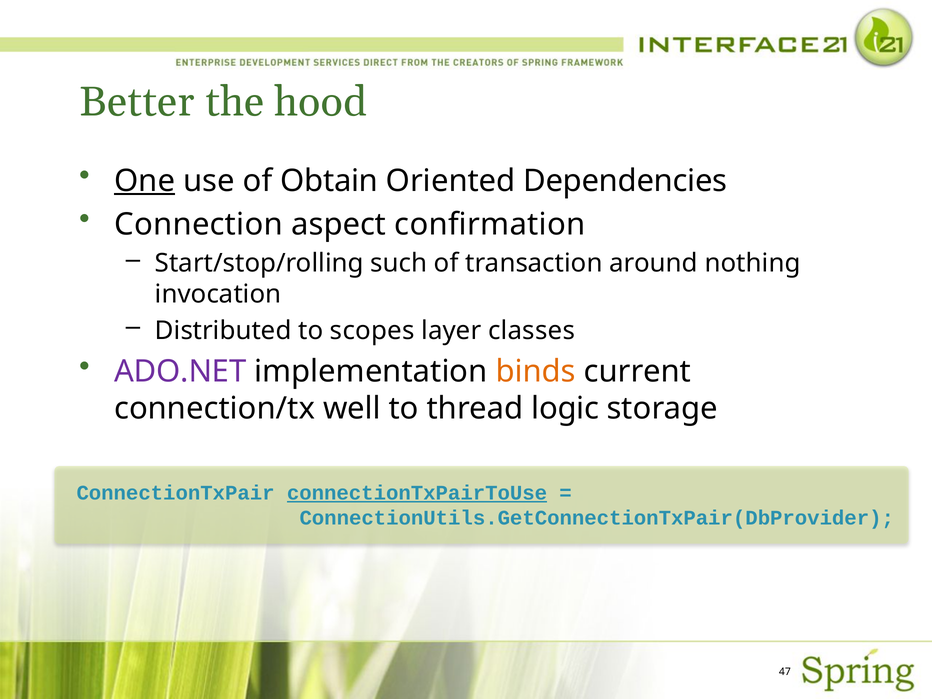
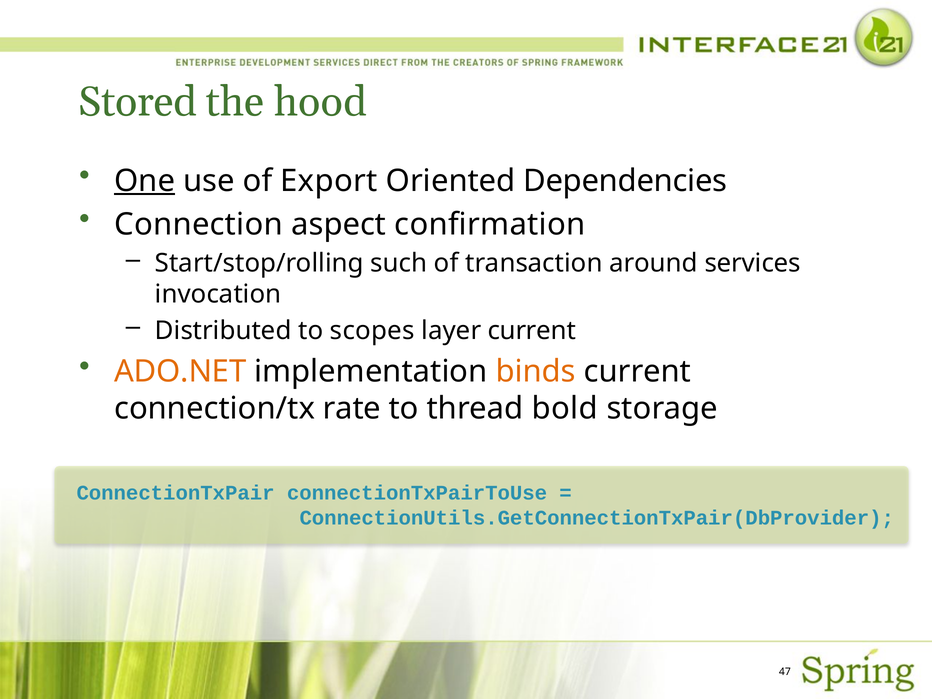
Better: Better -> Stored (138, 102)
Obtain: Obtain -> Export (329, 181)
nothing: nothing -> services (753, 263)
layer classes: classes -> current (532, 331)
ADO.NET colour: purple -> orange (180, 371)
well: well -> rate (352, 409)
logic: logic -> bold (565, 409)
connectionTxPairToUse underline: present -> none (417, 493)
